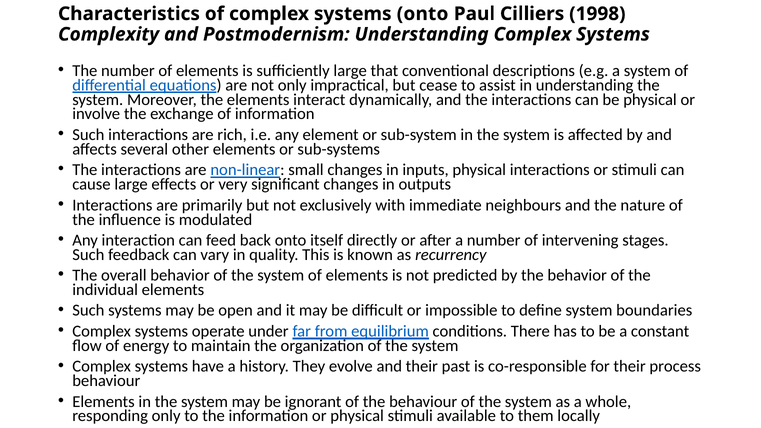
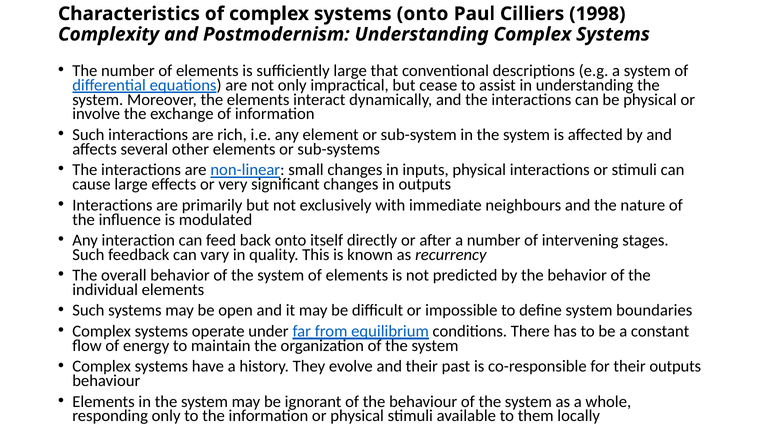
their process: process -> outputs (675, 367)
